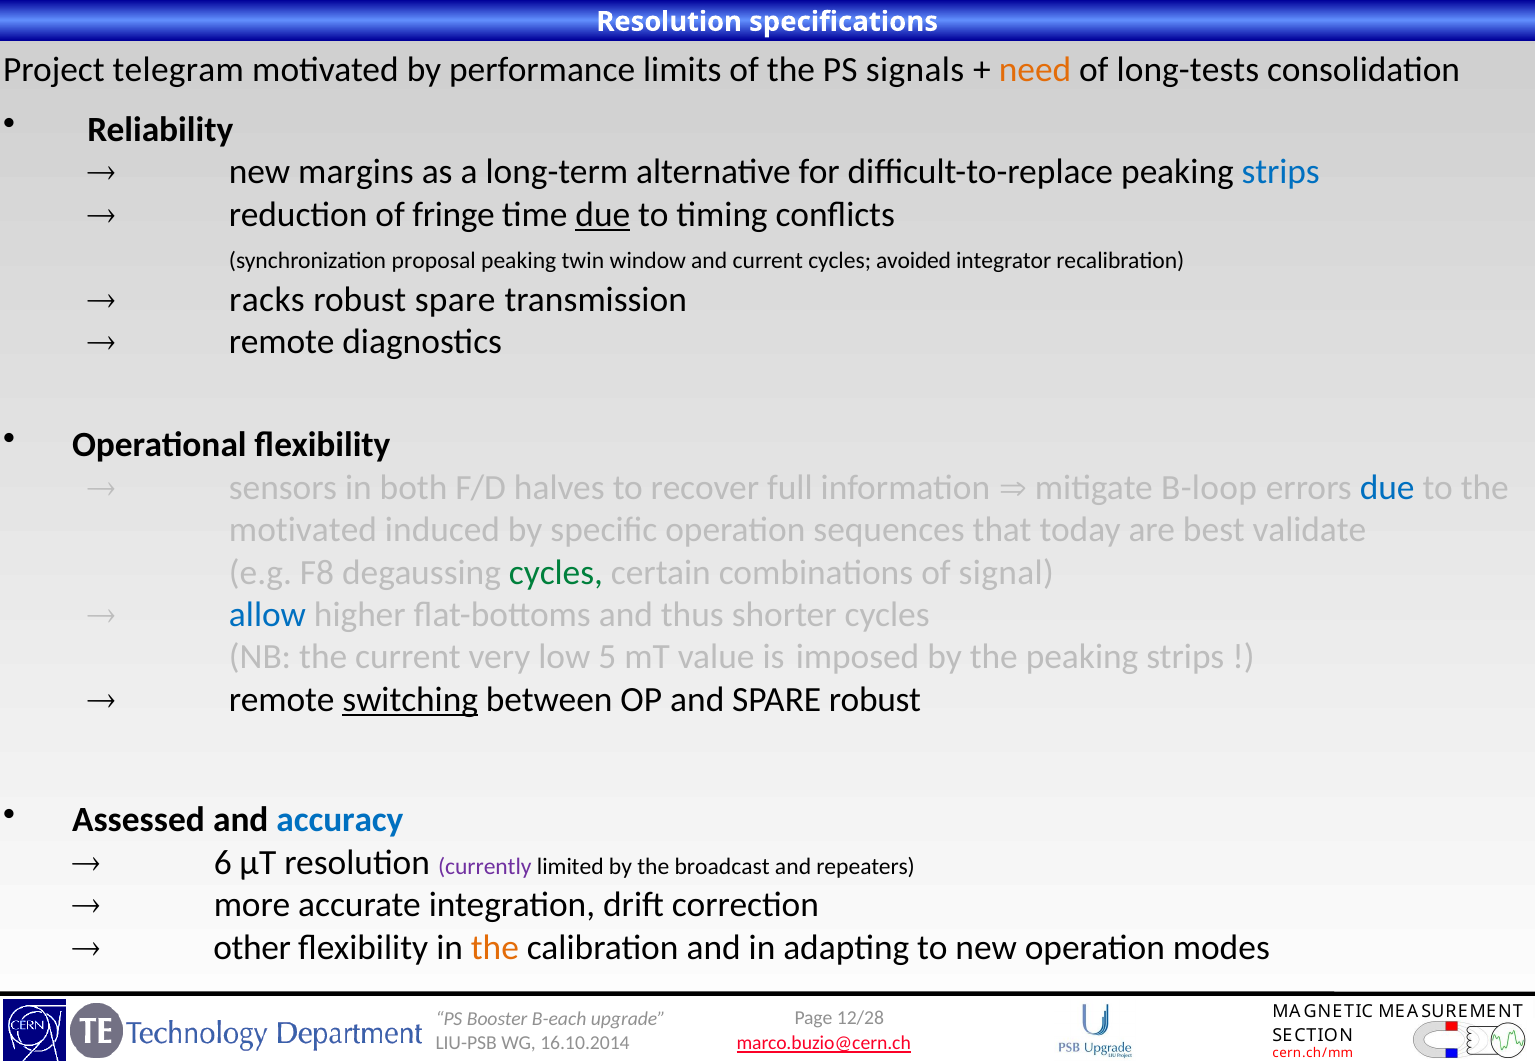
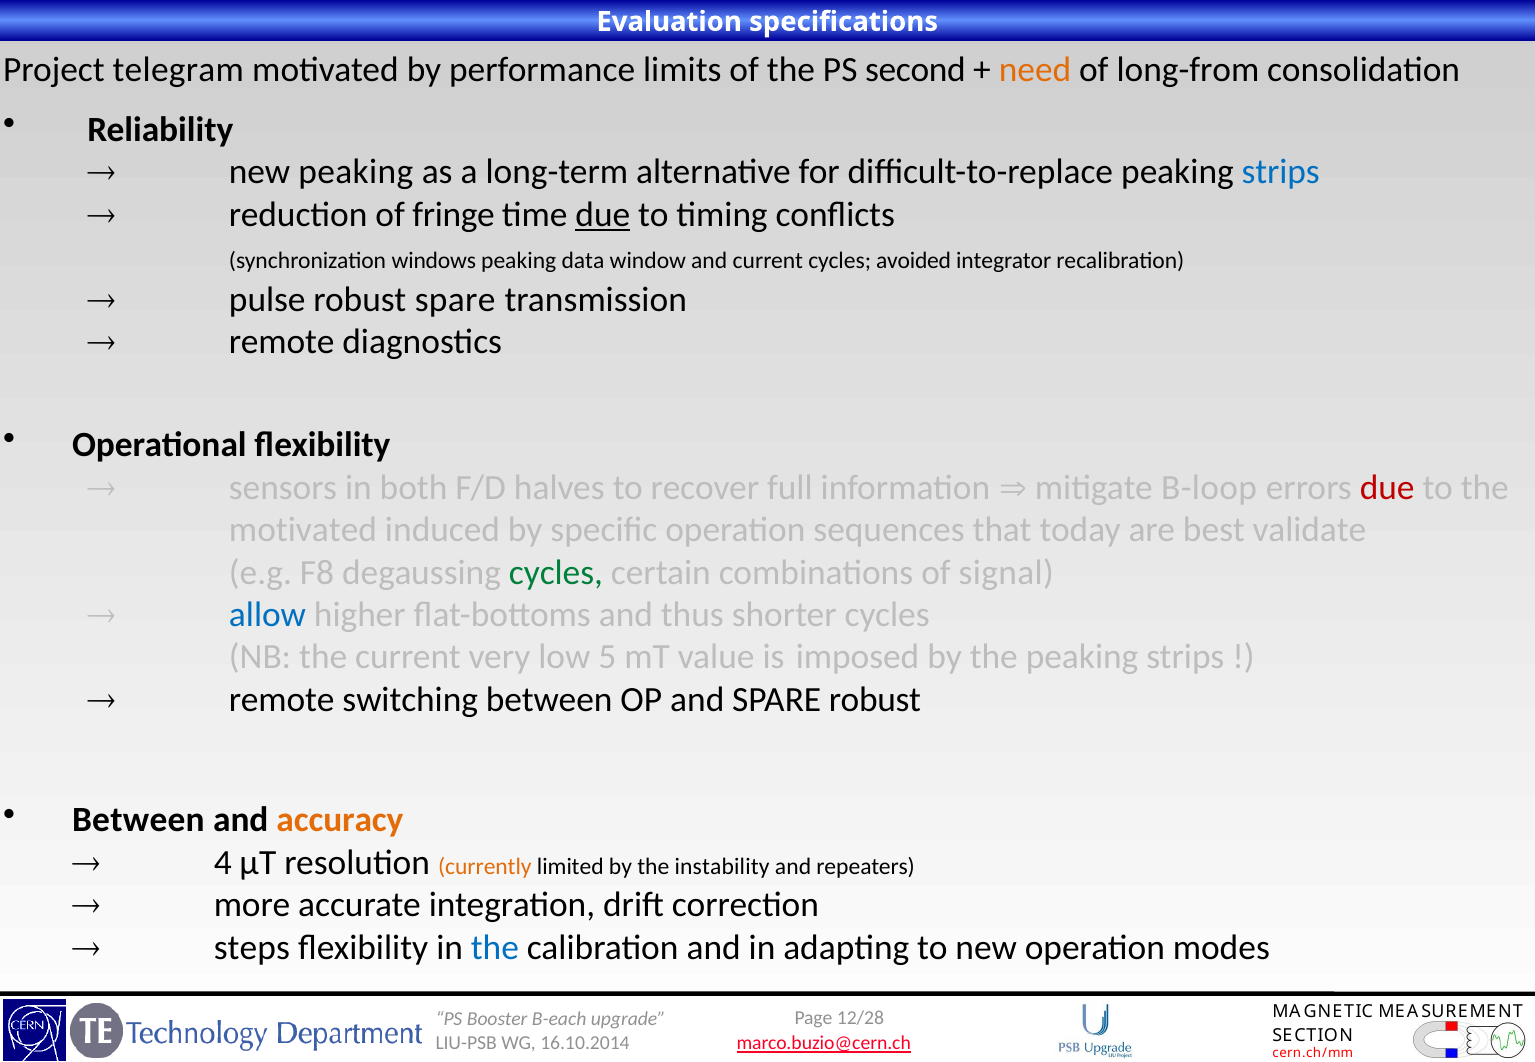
Resolution: Resolution -> Evaluation (669, 22)
signals: signals -> second (915, 70)
long-tests: long-tests -> long-from (1188, 70)
new margins: margins -> peaking (356, 172)
proposal: proposal -> windows (434, 261)
twin: twin -> data (583, 261)
racks: racks -> pulse (267, 300)
due colour: blue -> red (1387, 488)
switching underline: present -> none (410, 700)
Assessed: Assessed -> Between (138, 821)
accuracy colour: blue -> orange (340, 821)
6: 6 -> 4 (223, 863)
currently colour: purple -> orange (485, 867)
broadcast: broadcast -> instability (722, 867)
other: other -> steps (252, 948)
the colour: orange -> blue (495, 948)
